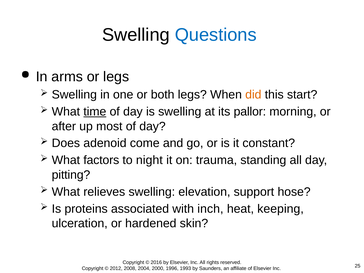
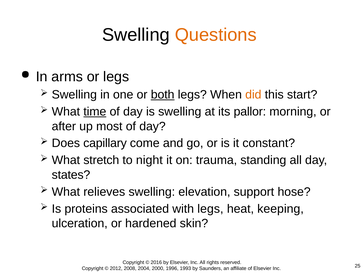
Questions colour: blue -> orange (216, 35)
both underline: none -> present (163, 95)
adenoid: adenoid -> capillary (105, 143)
factors: factors -> stretch (101, 160)
pitting: pitting -> states (71, 175)
with inch: inch -> legs (210, 209)
